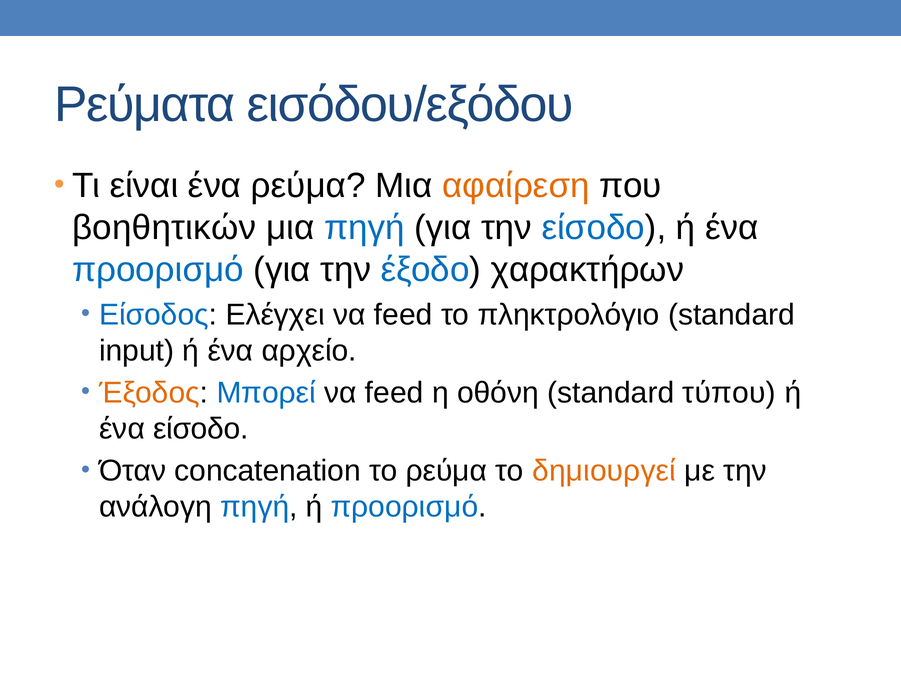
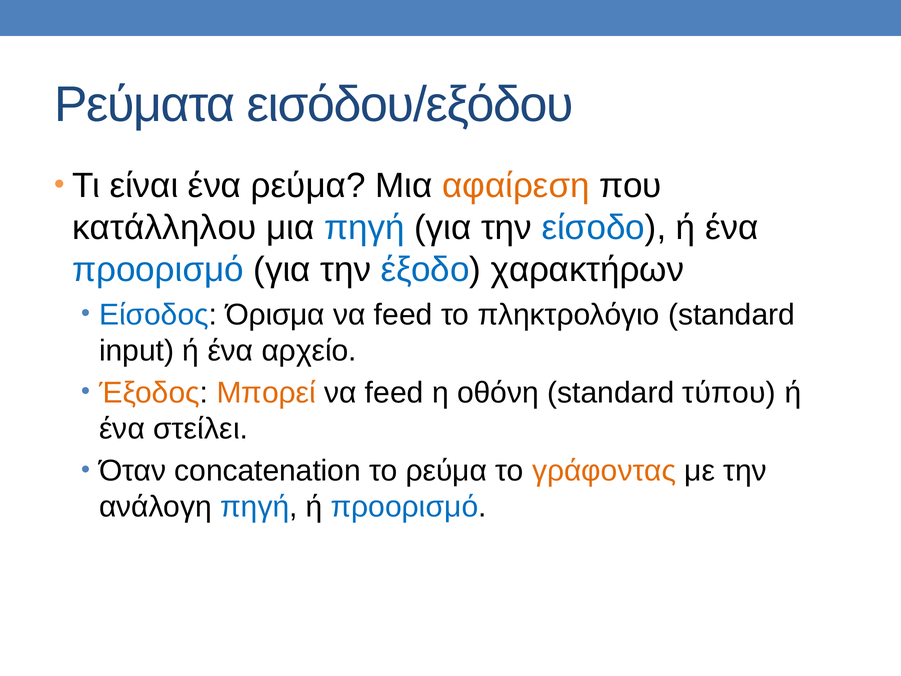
βοηθητικών: βοηθητικών -> κατάλληλου (164, 228)
Ελέγχει: Ελέγχει -> Όρισμα (275, 315)
Μπορεί colour: blue -> orange (266, 393)
ένα είσοδο: είσοδο -> στείλει (201, 429)
δημιουργεί: δημιουργεί -> γράφοντας (604, 471)
